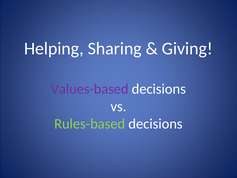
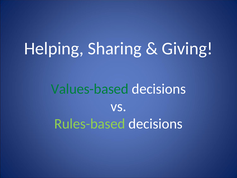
Values-based colour: purple -> green (90, 89)
